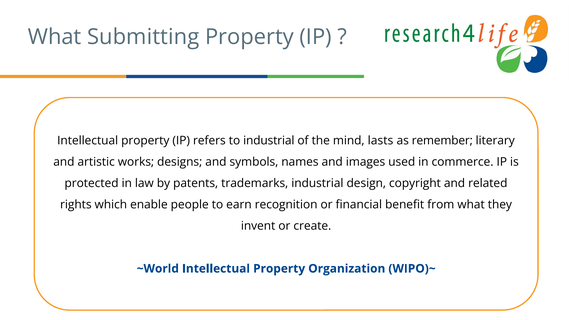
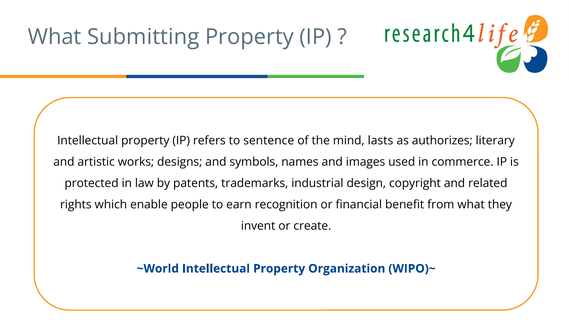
to industrial: industrial -> sentence (269, 141)
remember: remember -> authorizes (442, 141)
